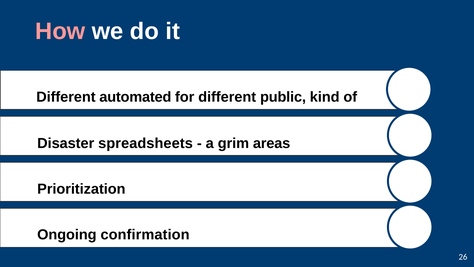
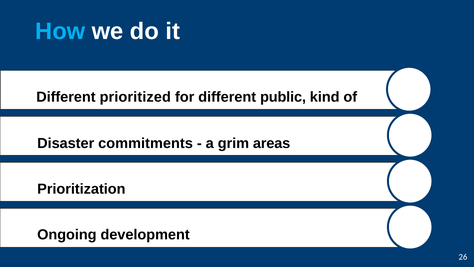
How colour: pink -> light blue (60, 31)
automated: automated -> prioritized (135, 97)
spreadsheets: spreadsheets -> commitments (146, 143)
confirmation: confirmation -> development (145, 234)
